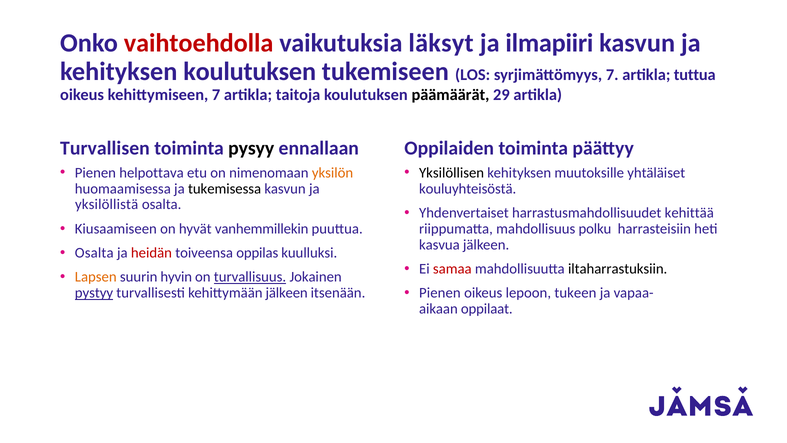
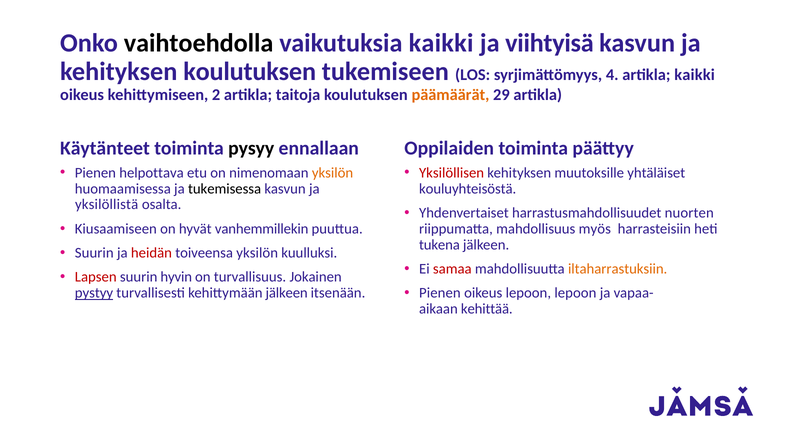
vaihtoehdolla colour: red -> black (199, 43)
vaikutuksia läksyt: läksyt -> kaikki (441, 43)
ilmapiiri: ilmapiiri -> viihtyisä (549, 43)
syrjimättömyys 7: 7 -> 4 (612, 75)
artikla tuttua: tuttua -> kaikki (695, 75)
kehittymiseen 7: 7 -> 2 (216, 95)
päämäärät colour: black -> orange (450, 95)
Turvallisen: Turvallisen -> Käytänteet (105, 148)
Yksilöllisen colour: black -> red (452, 173)
kehittää: kehittää -> nuorten (689, 213)
polku: polku -> myös (595, 229)
kasvua: kasvua -> tukena (439, 245)
Osalta: Osalta -> Suurin (94, 253)
toiveensa oppilas: oppilas -> yksilön (257, 253)
iltaharrastuksiin colour: black -> orange (618, 269)
Lapsen colour: orange -> red (96, 277)
turvallisuus underline: present -> none (250, 277)
lepoon tukeen: tukeen -> lepoon (575, 293)
oppilaat: oppilaat -> kehittää (487, 309)
